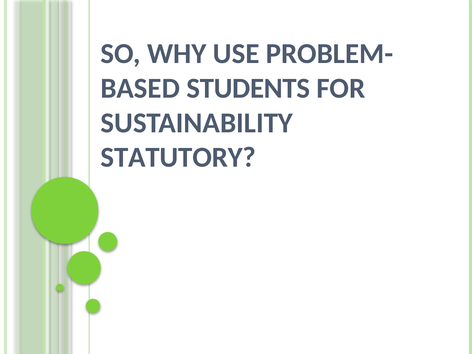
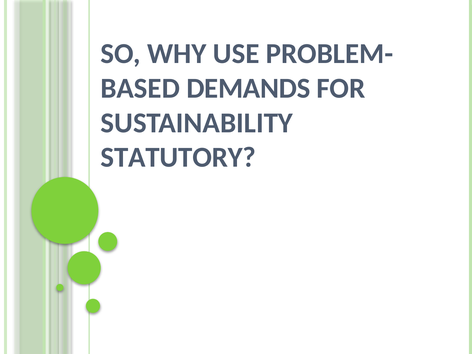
STUDENTS: STUDENTS -> DEMANDS (248, 88)
